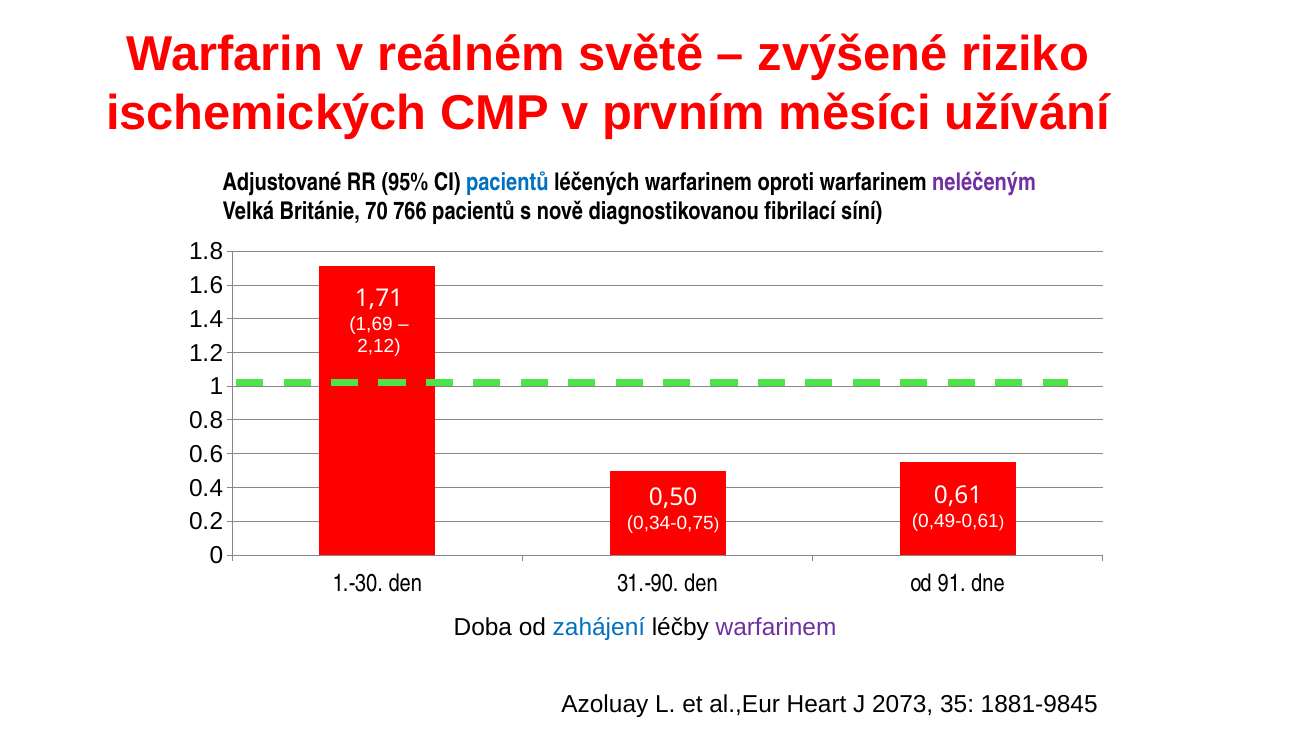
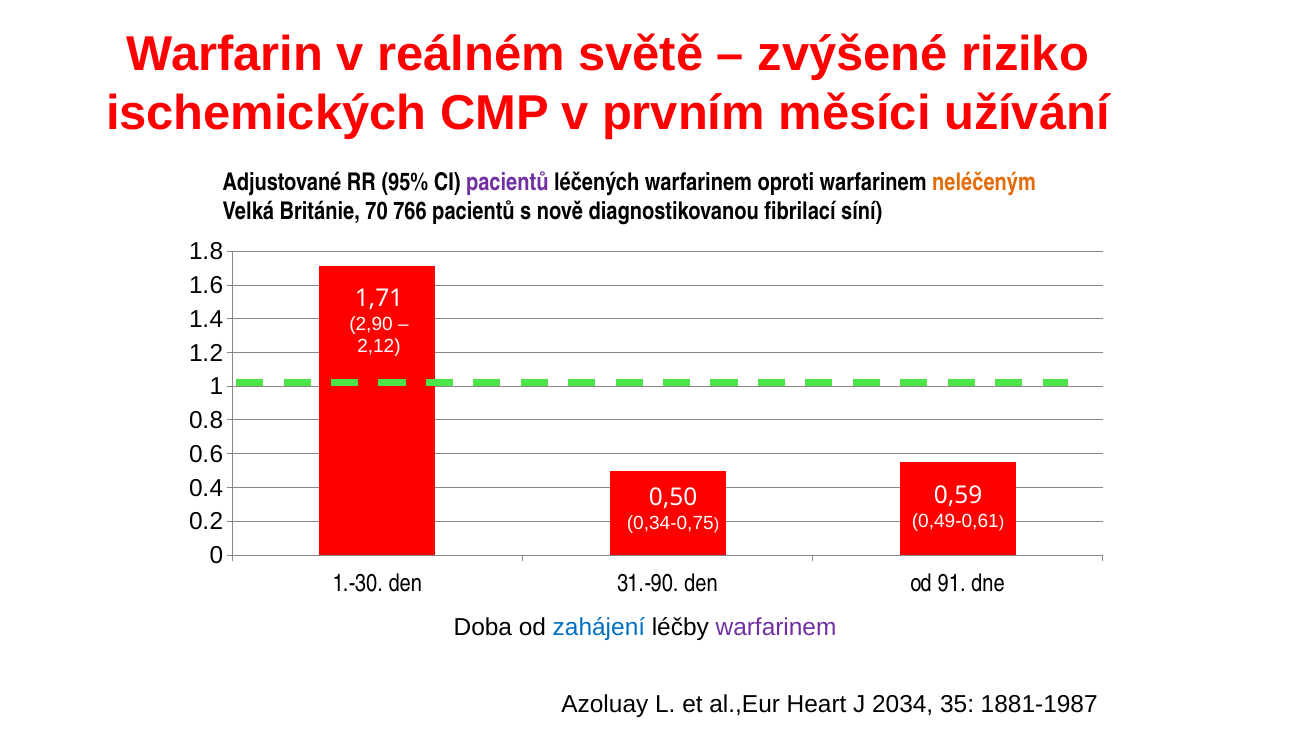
pacientů colour: blue -> purple (507, 182)
neléčeným colour: purple -> orange (984, 182)
1,69: 1,69 -> 2,90 (371, 324)
0,61: 0,61 -> 0,59 (958, 495)
2073: 2073 -> 2034 (903, 704)
1881-9845: 1881-9845 -> 1881-1987 (1039, 704)
